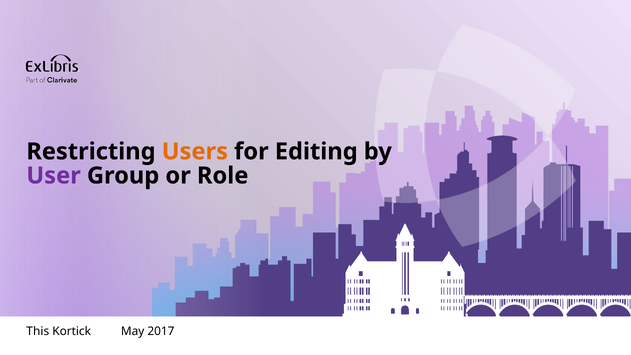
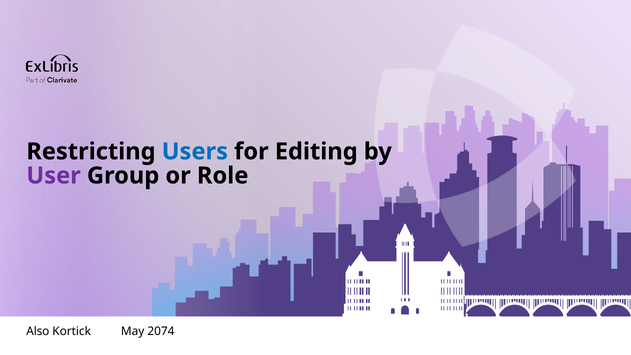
Users colour: orange -> blue (195, 151)
This: This -> Also (38, 332)
2017: 2017 -> 2074 (161, 332)
